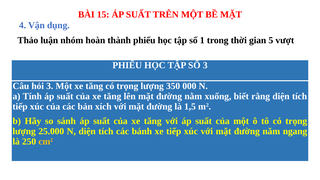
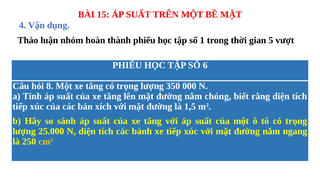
SỐ 3: 3 -> 6 (205, 65)
hỏi 3: 3 -> 8 (50, 86)
xuống: xuống -> chóng (218, 96)
